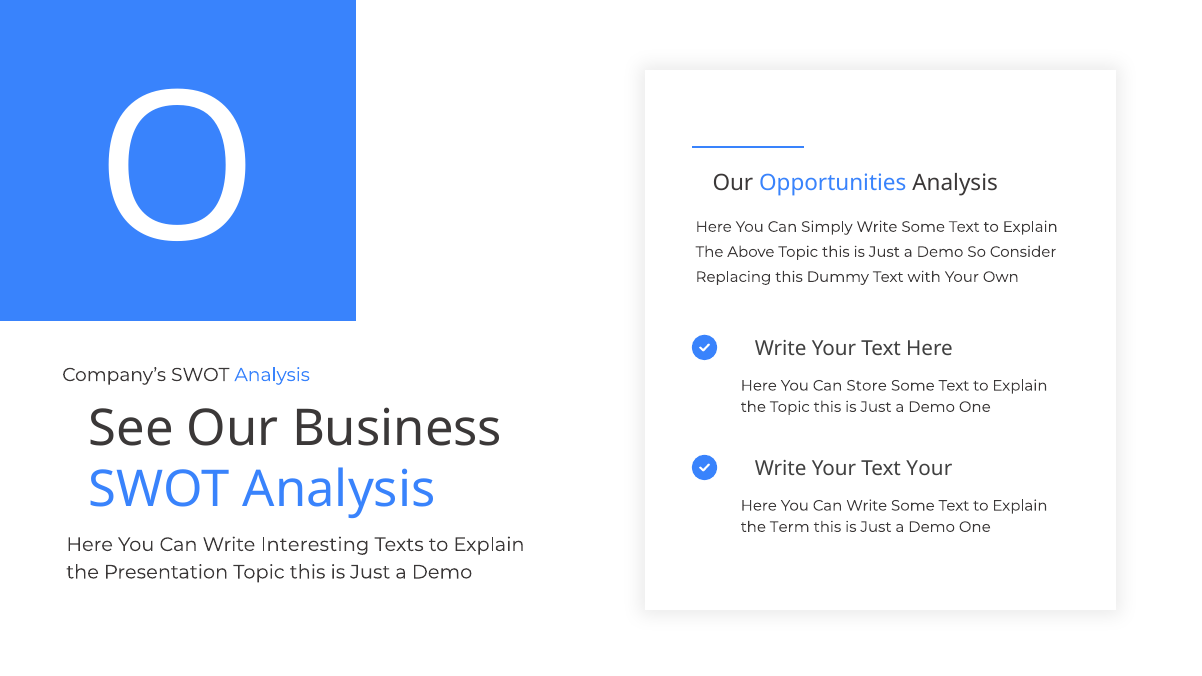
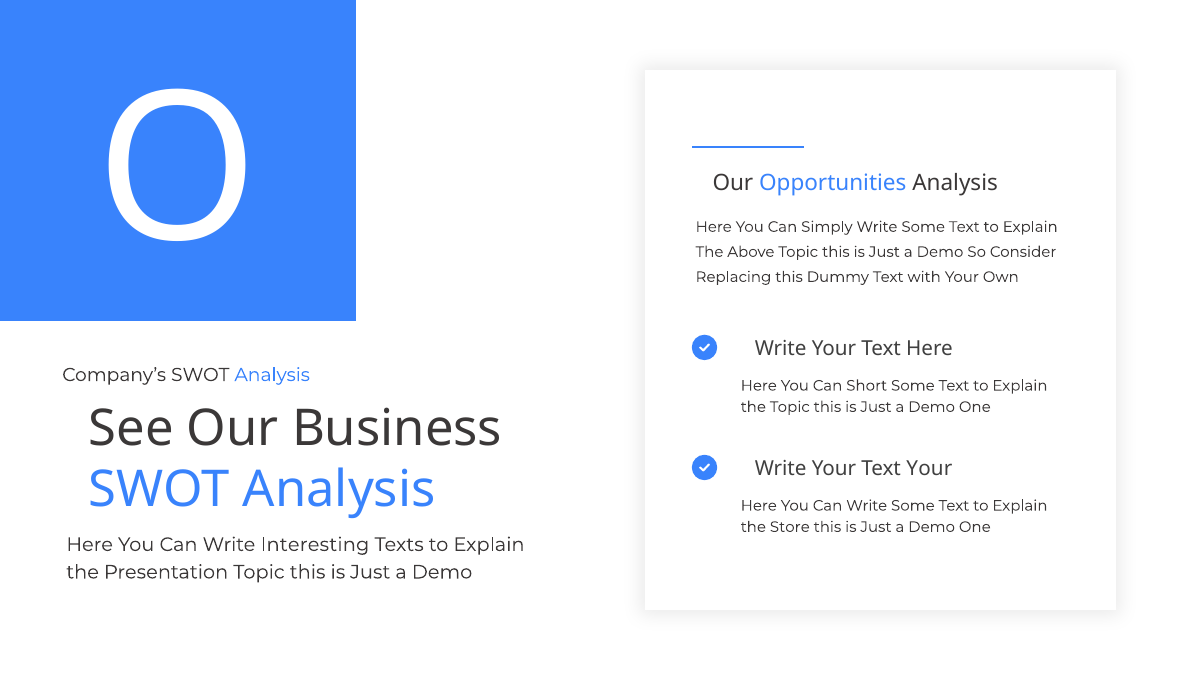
Store: Store -> Short (867, 386)
Term: Term -> Store (790, 527)
